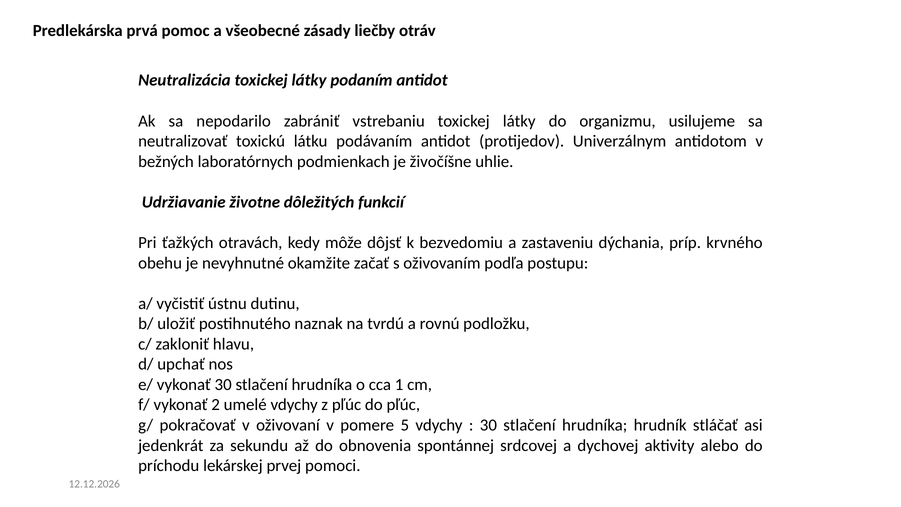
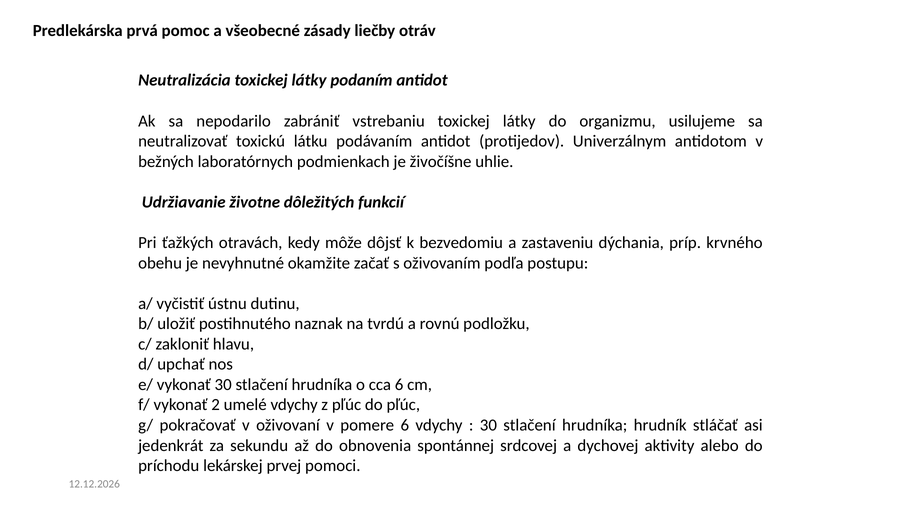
cca 1: 1 -> 6 (399, 384)
pomere 5: 5 -> 6 (405, 425)
